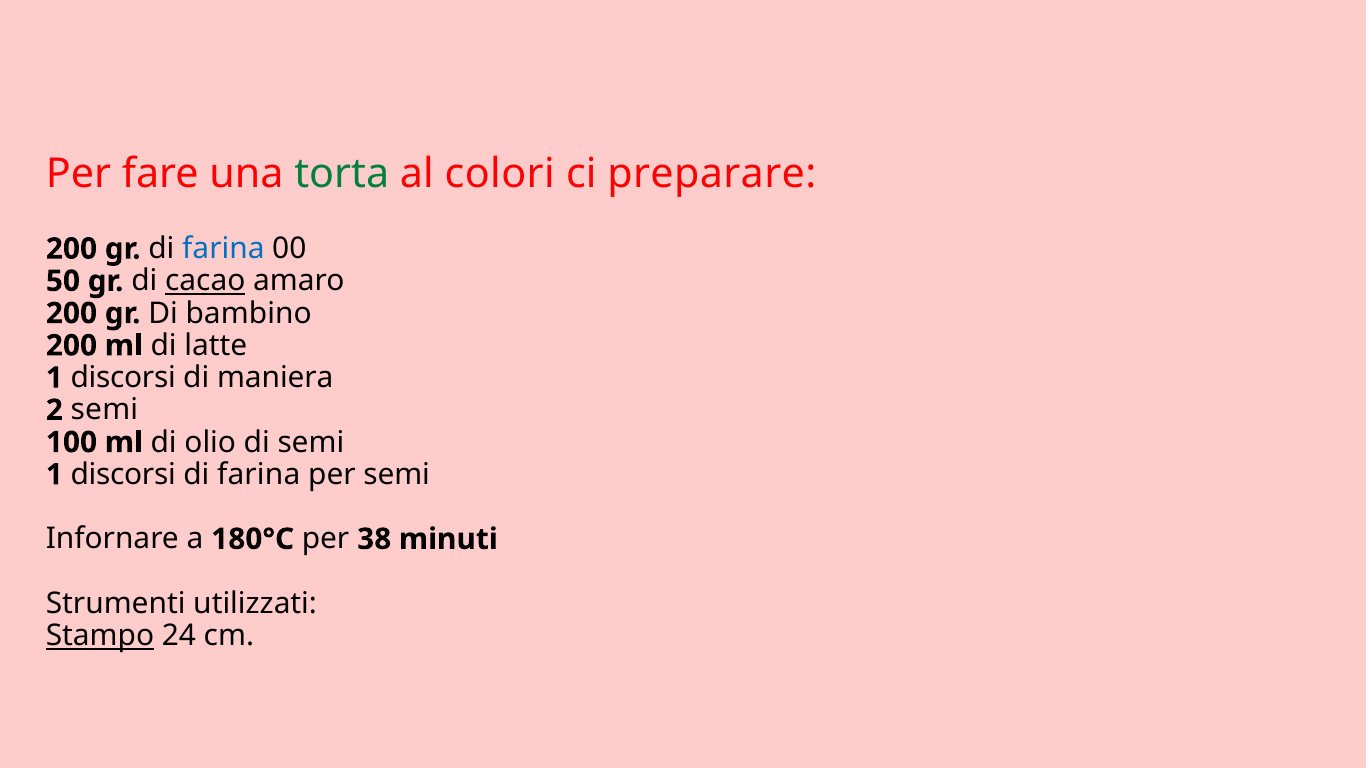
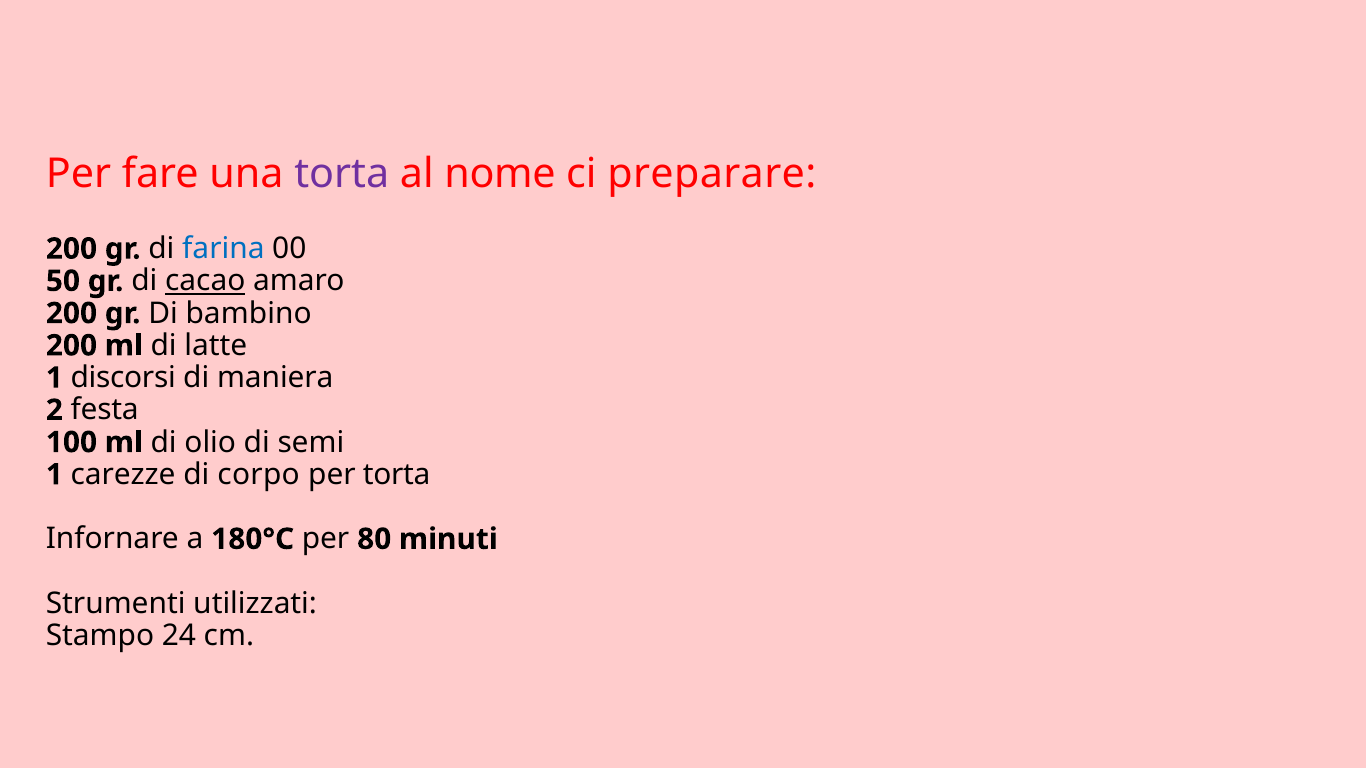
torta colour: green -> purple (342, 174)
colori: colori -> nome (500, 174)
2 semi: semi -> festa (105, 410)
discorsi: discorsi -> carezze (123, 475)
farina: farina -> corpo (259, 475)
per semi: semi -> torta (397, 475)
38: 38 -> 80 (374, 539)
Stampo underline: present -> none (100, 636)
